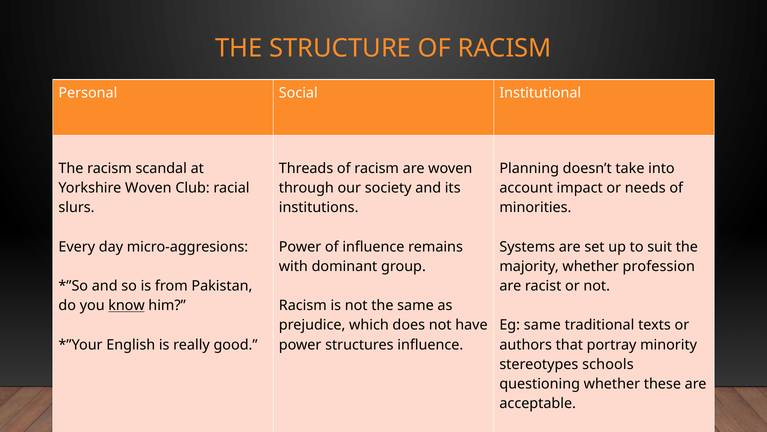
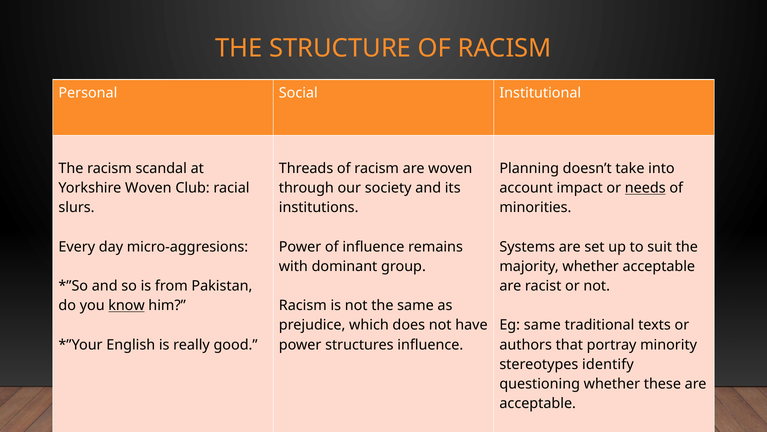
needs underline: none -> present (645, 188)
whether profession: profession -> acceptable (659, 266)
schools: schools -> identify (608, 364)
